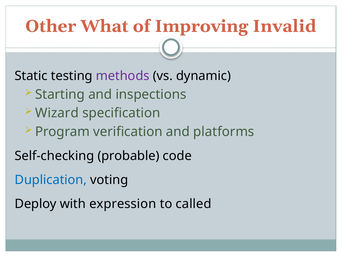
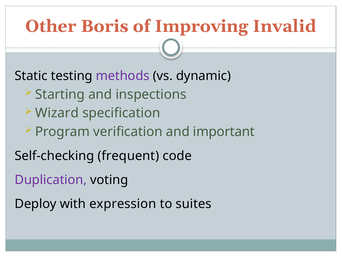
What: What -> Boris (105, 26)
platforms: platforms -> important (224, 131)
probable: probable -> frequent (128, 156)
Duplication colour: blue -> purple (51, 180)
called: called -> suites (194, 204)
